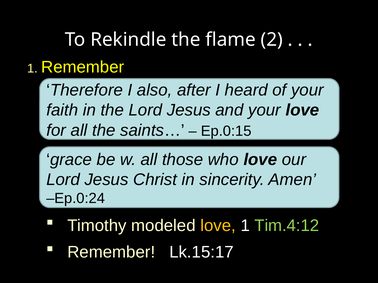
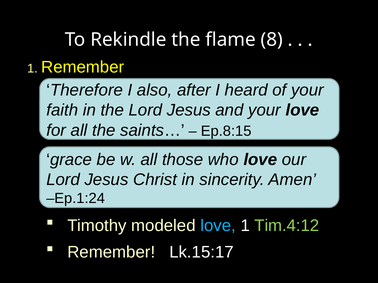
2: 2 -> 8 (272, 40)
Ep.0:15: Ep.0:15 -> Ep.8:15 (226, 131)
Ep.0:24: Ep.0:24 -> Ep.1:24 (76, 199)
love colour: yellow -> light blue (218, 226)
